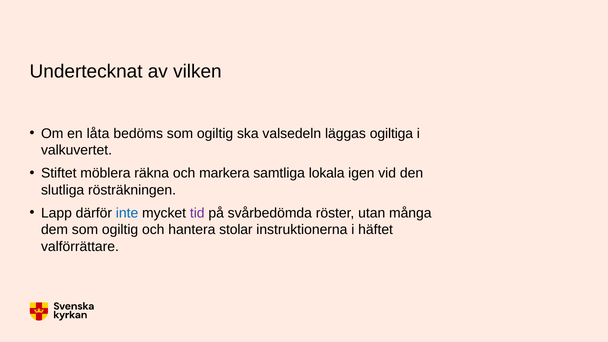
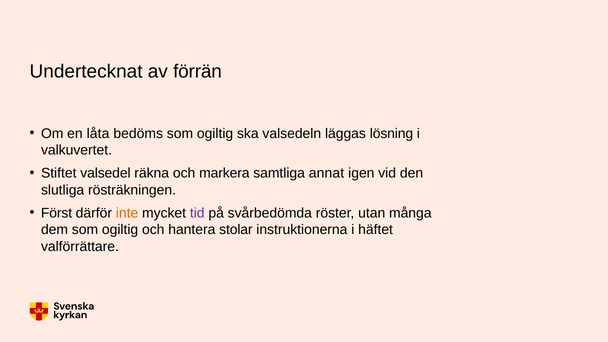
vilken: vilken -> förrän (197, 72)
ogiltiga: ogiltiga -> lösning (391, 134)
möblera: möblera -> valsedel (105, 173)
lokala: lokala -> annat (327, 173)
Lapp: Lapp -> Först (57, 213)
inte colour: blue -> orange (127, 213)
